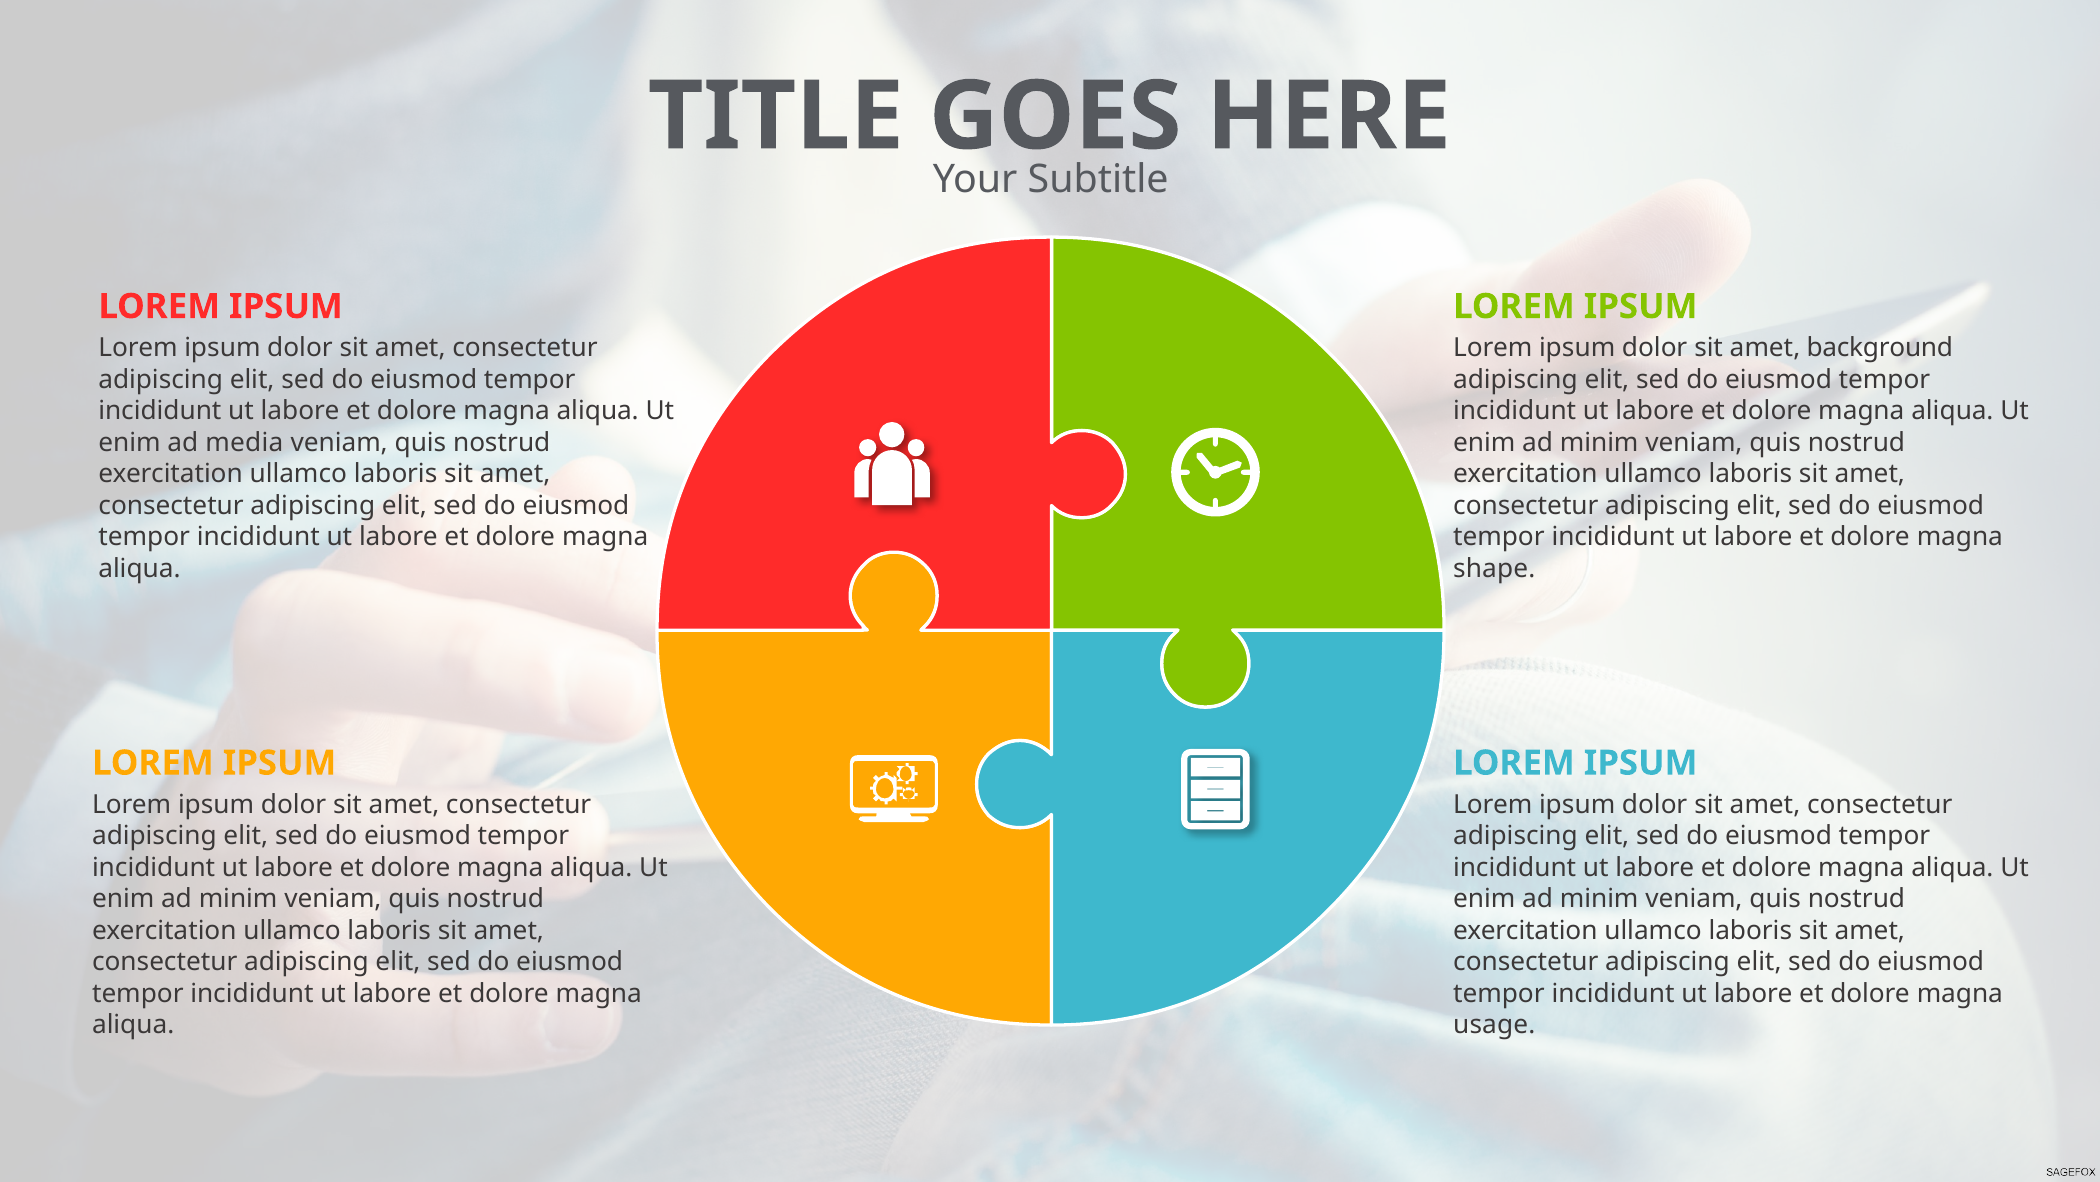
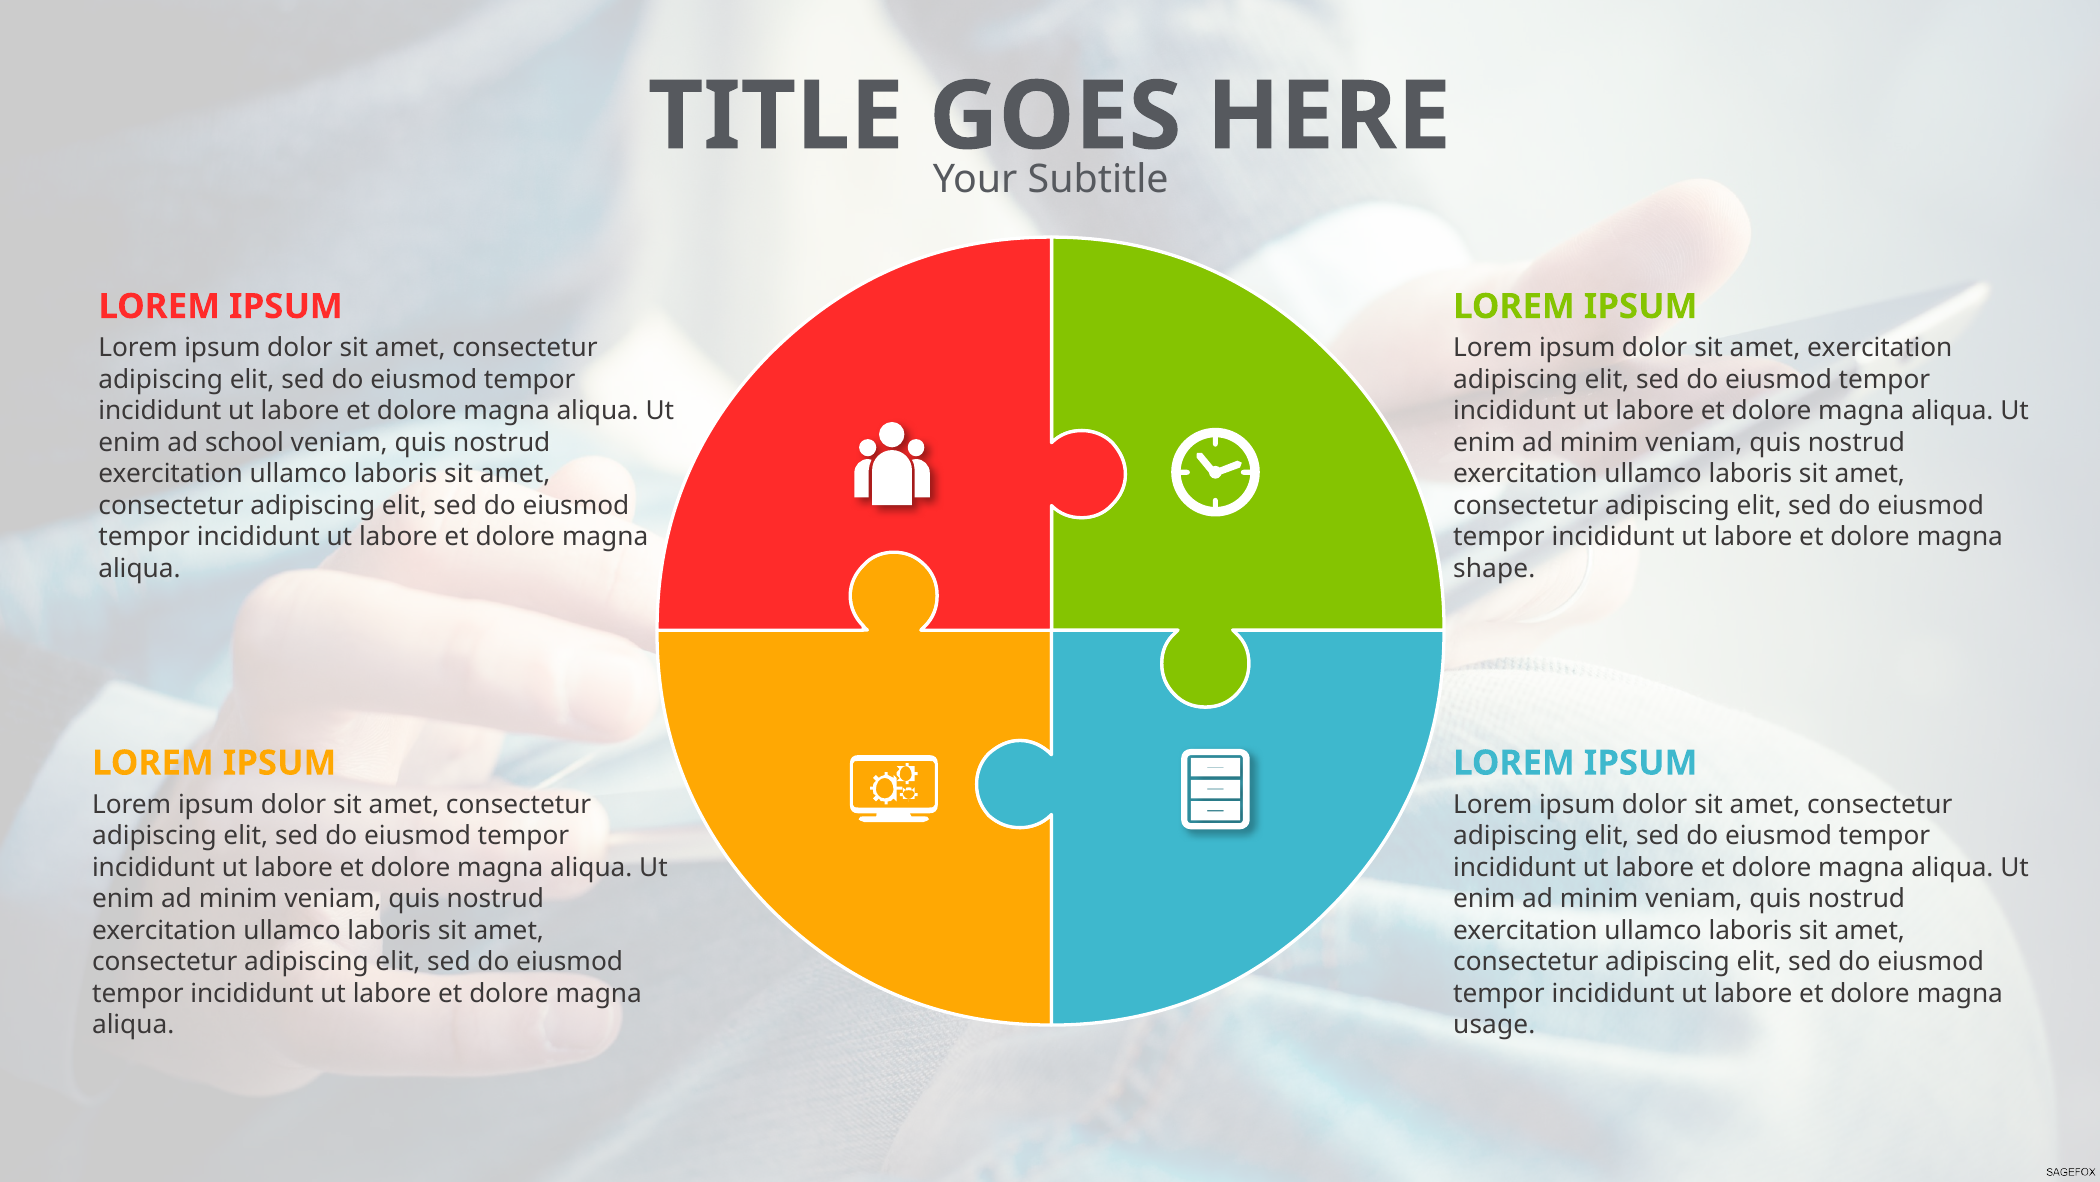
amet background: background -> exercitation (1880, 348)
media: media -> school (245, 442)
